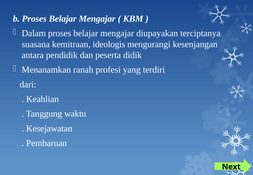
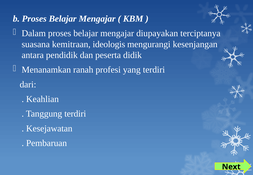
Tanggung waktu: waktu -> terdiri (75, 114)
